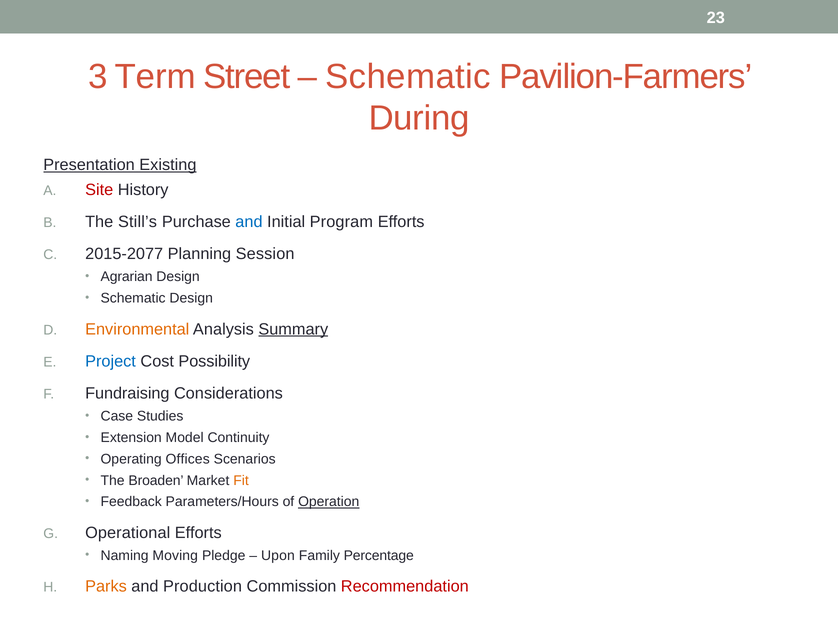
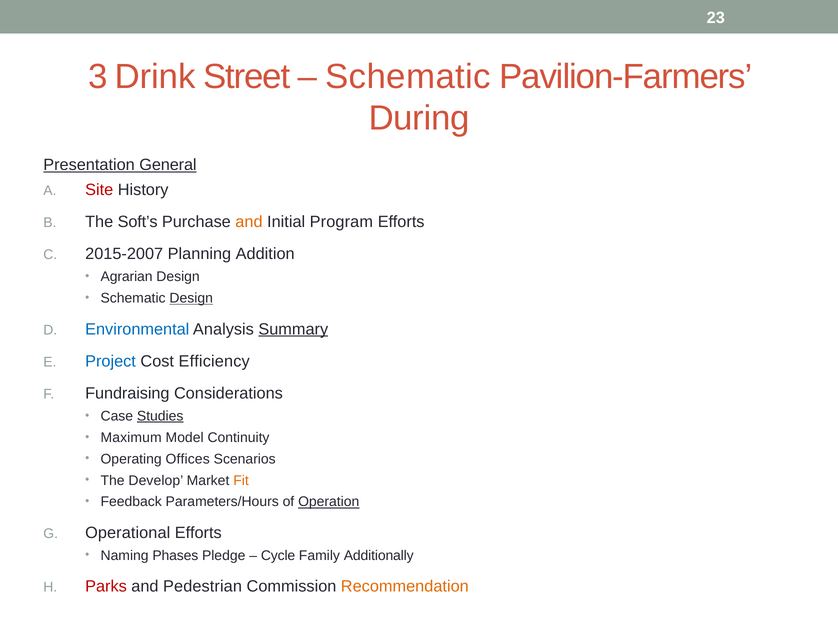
Term: Term -> Drink (155, 76)
Existing: Existing -> General (168, 164)
Still’s: Still’s -> Soft’s (138, 222)
and colour: blue -> orange (249, 222)
2015-2077: 2015-2077 -> 2015-2007 (124, 254)
Session: Session -> Addition (265, 254)
Design underline: none -> present (191, 298)
Environmental colour: orange -> blue (137, 329)
Possibility: Possibility -> Efficiency (214, 361)
Studies underline: none -> present (160, 416)
Extension: Extension -> Maximum (131, 437)
Broaden: Broaden -> Develop (156, 480)
Moving: Moving -> Phases (175, 555)
Upon: Upon -> Cycle (278, 555)
Percentage: Percentage -> Additionally (379, 555)
Parks colour: orange -> red (106, 586)
Production: Production -> Pedestrian (203, 586)
Recommendation colour: red -> orange (405, 586)
